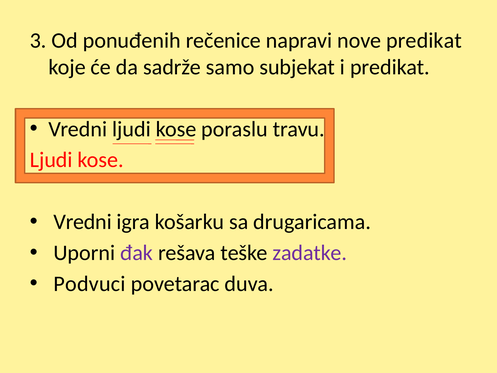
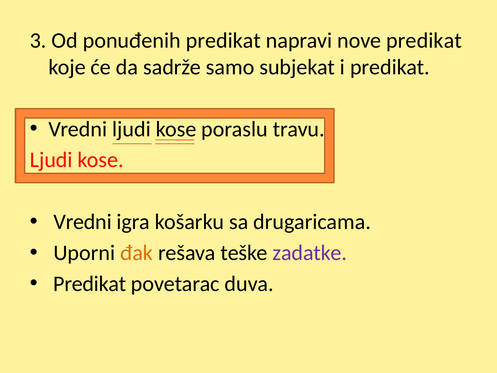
ponuđenih rečenice: rečenice -> predikat (223, 41)
đak colour: purple -> orange (137, 253)
Podvuci: Podvuci -> Predikat (90, 284)
